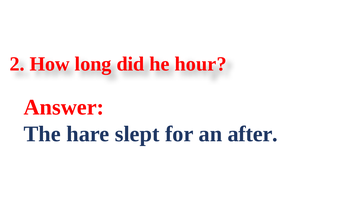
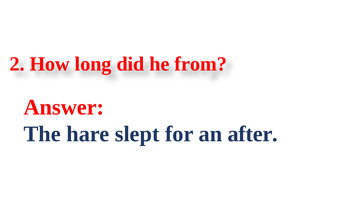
hour: hour -> from (201, 64)
